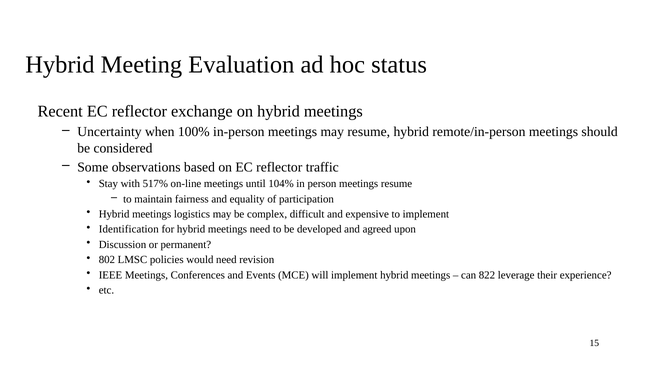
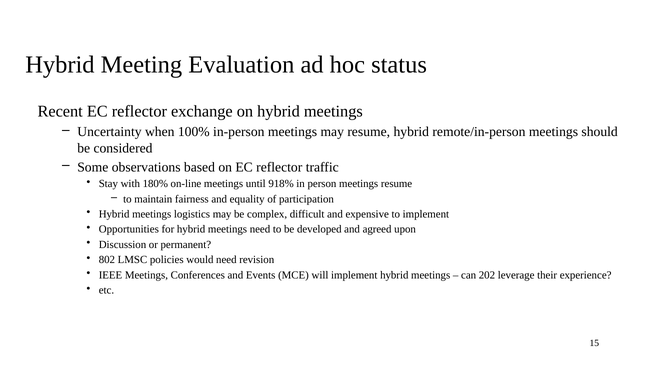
517%: 517% -> 180% (155, 184)
104%: 104% -> 918% (281, 184)
Identification: Identification -> Opportunities (129, 230)
822: 822 -> 202 (487, 275)
